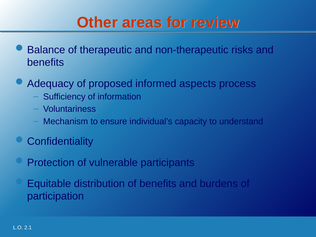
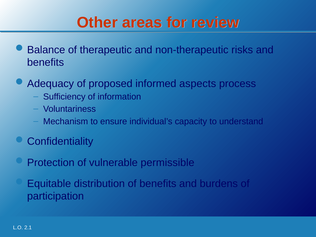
participants: participants -> permissible (168, 163)
